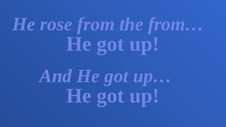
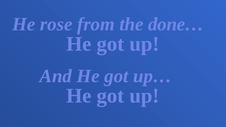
from…: from… -> done… (176, 24)
